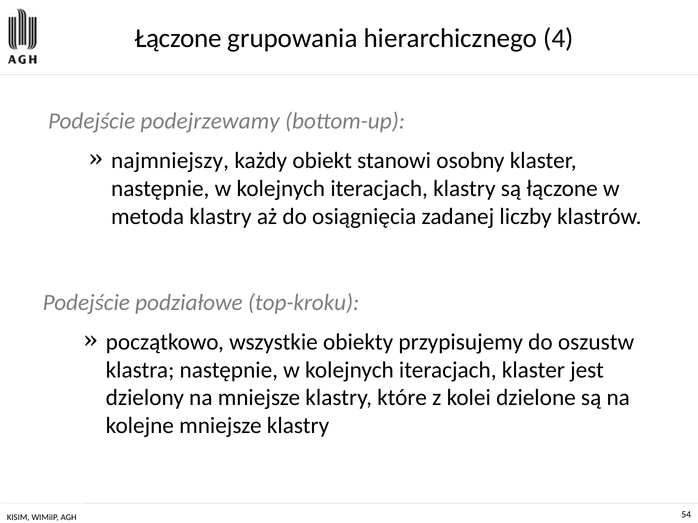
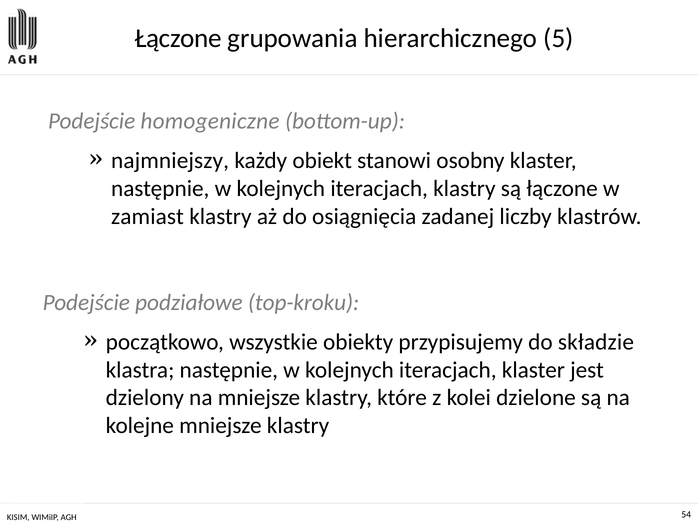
4: 4 -> 5 (558, 38)
podejrzewamy: podejrzewamy -> homogeniczne (210, 121)
metoda: metoda -> zamiast (147, 217)
oszustw: oszustw -> składzie (596, 342)
